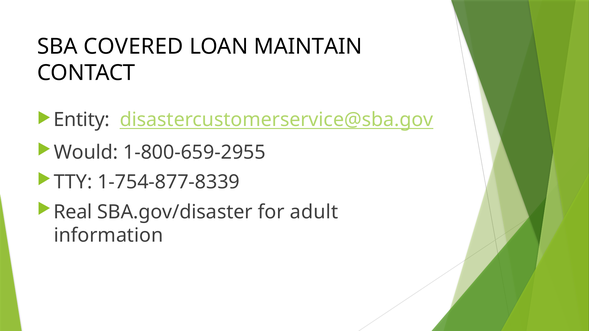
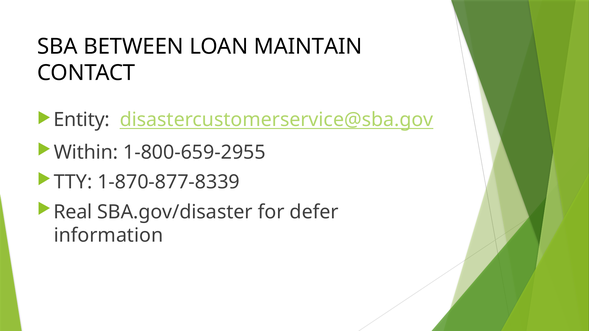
COVERED: COVERED -> BETWEEN (134, 46)
Would: Would -> Within (86, 153)
1-754-877-8339: 1-754-877-8339 -> 1-870-877-8339 (169, 182)
adult: adult -> defer (314, 212)
